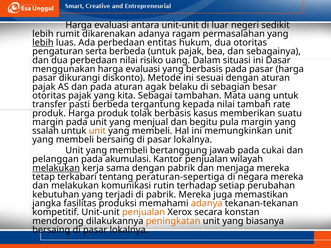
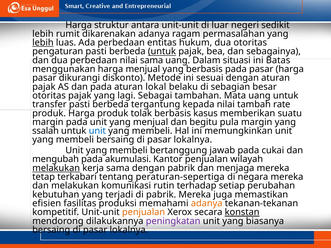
evaluasi: evaluasi -> struktur (111, 25)
pengaturan serta: serta -> pasti (96, 52)
untuk underline: none -> present (162, 52)
nilai risiko: risiko -> sama (152, 60)
Dasar: Dasar -> Batas (278, 60)
menggunakan harga evaluasi: evaluasi -> menjual (143, 69)
agak: agak -> lokal (156, 87)
kita: kita -> lagi (127, 96)
unit colour: orange -> blue (97, 131)
pelanggan: pelanggan -> mengubah (56, 159)
jangka: jangka -> efisien (47, 204)
konstan underline: none -> present (242, 212)
peningkatan colour: orange -> purple (173, 221)
